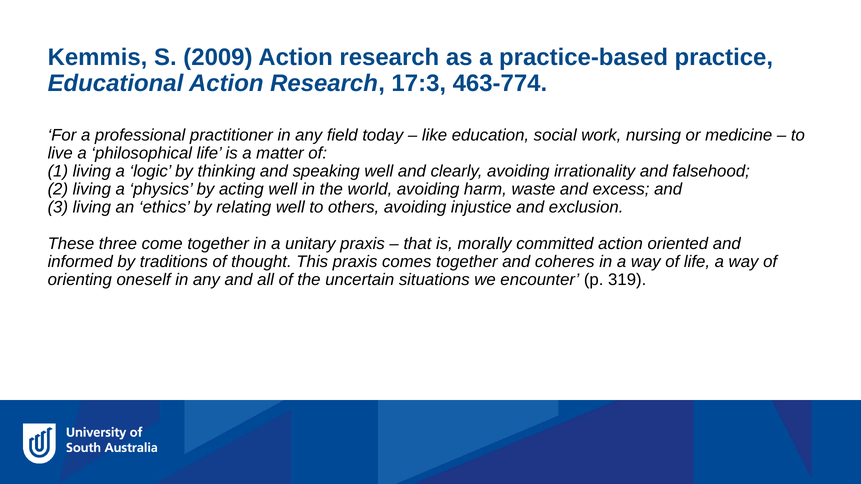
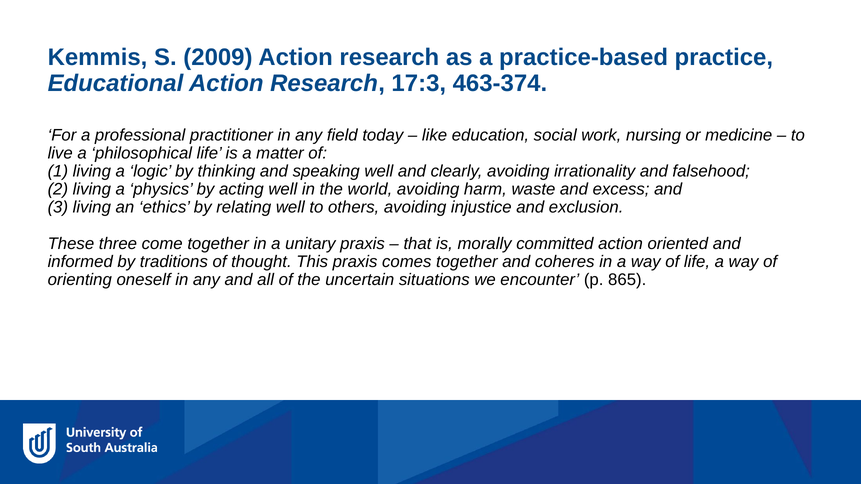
463-774: 463-774 -> 463-374 (500, 83)
319: 319 -> 865 (627, 280)
